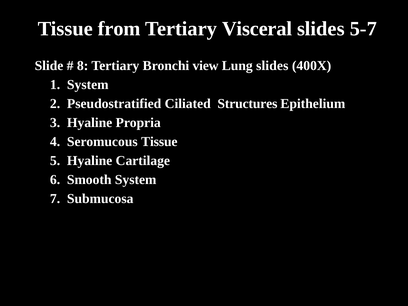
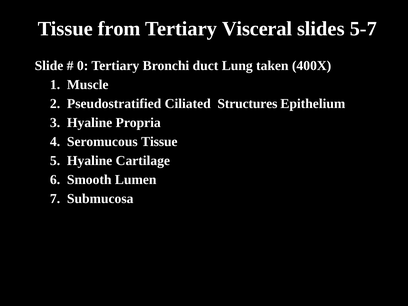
8: 8 -> 0 (83, 66)
view: view -> duct (205, 66)
Lung slides: slides -> taken (272, 66)
1 System: System -> Muscle (88, 85)
Smooth System: System -> Lumen (136, 180)
